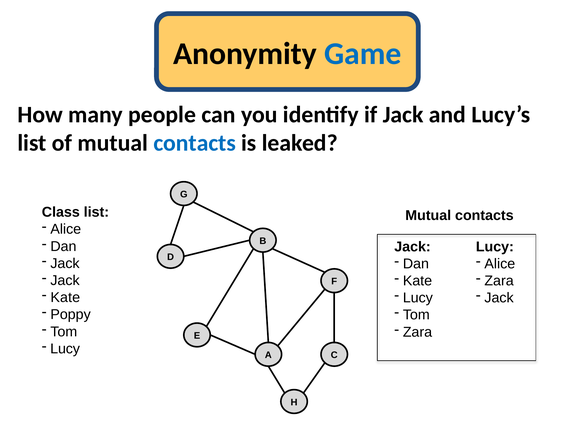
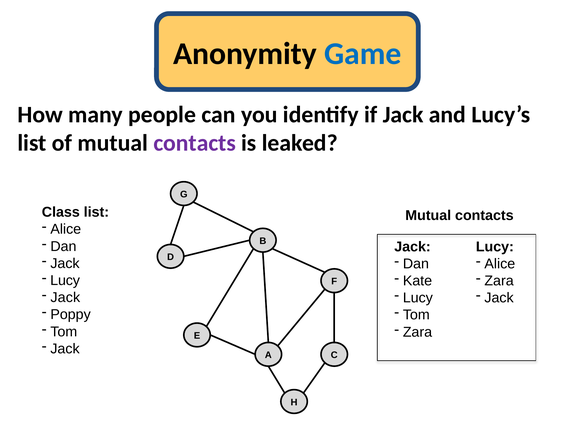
contacts colour: blue -> purple (195, 143)
Jack: Jack -> Lucy (65, 281)
Kate: Kate -> Jack (65, 298)
Lucy: Lucy -> Jack (65, 349)
